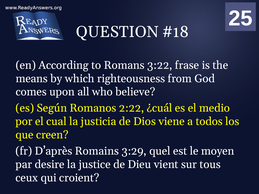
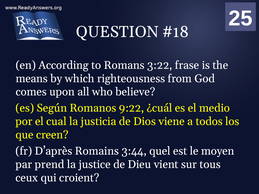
2:22: 2:22 -> 9:22 (132, 108)
3:29: 3:29 -> 3:44 (134, 151)
desire: desire -> prend (50, 165)
